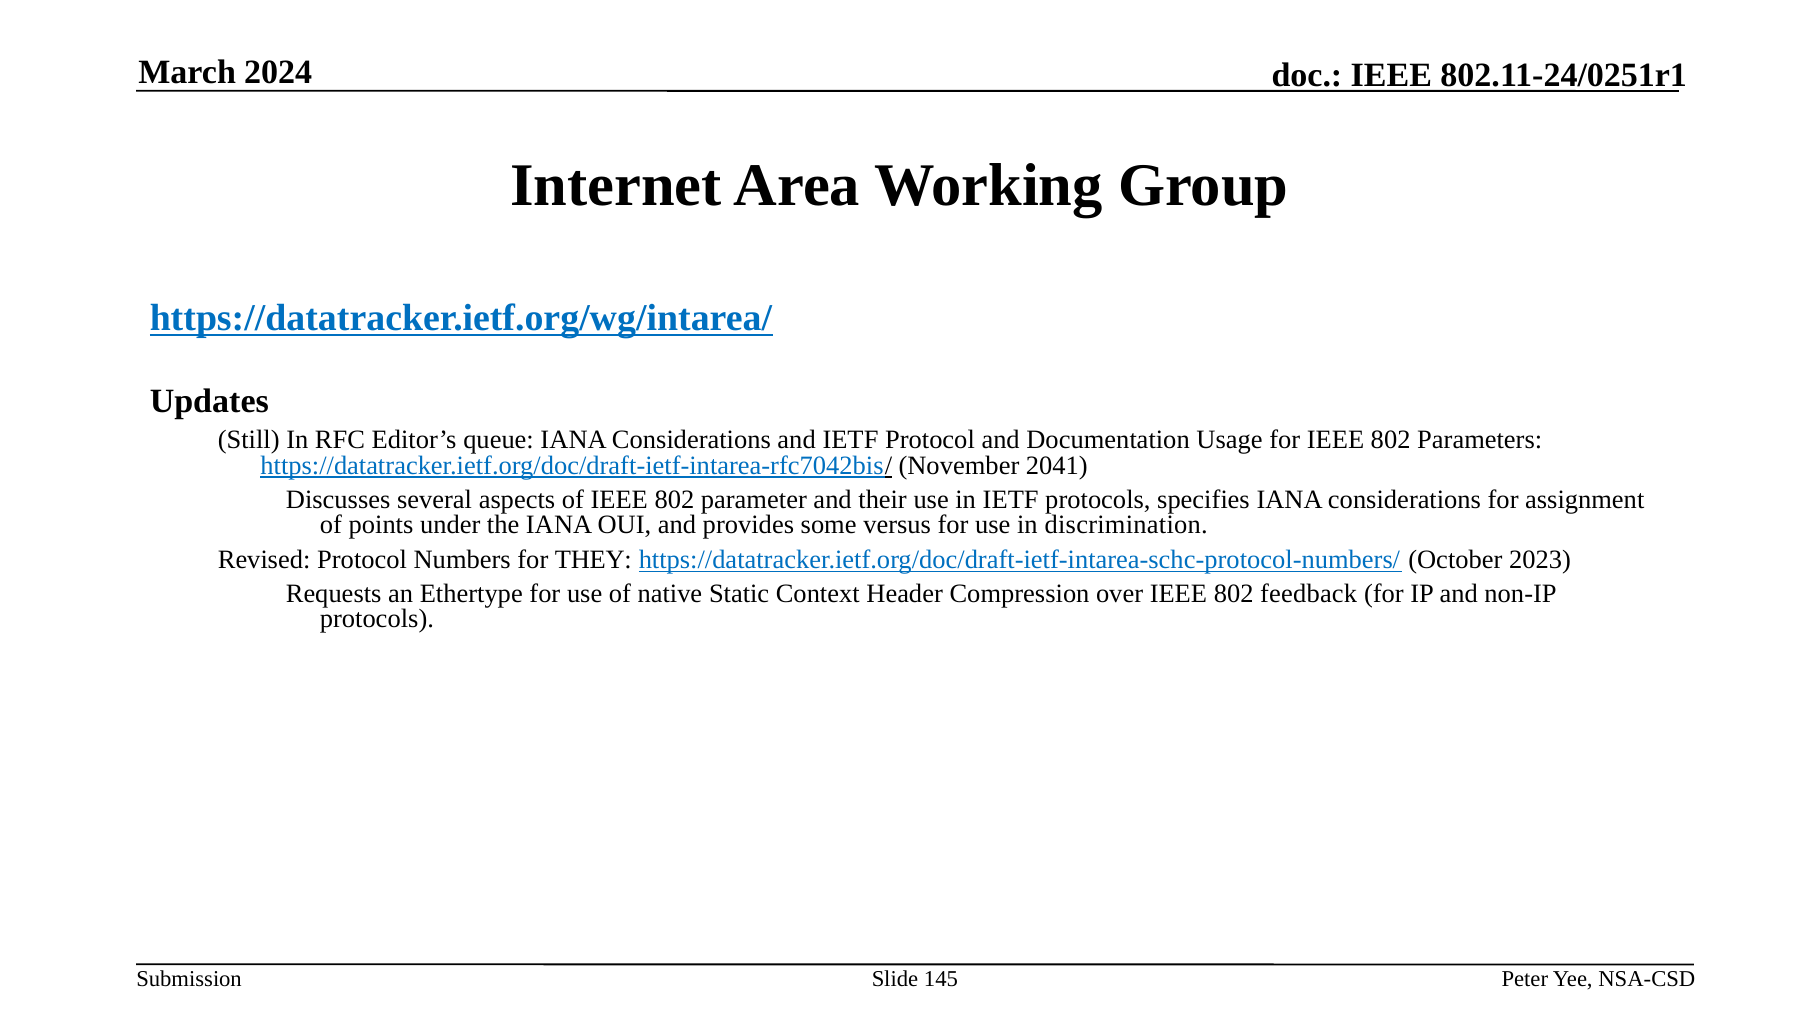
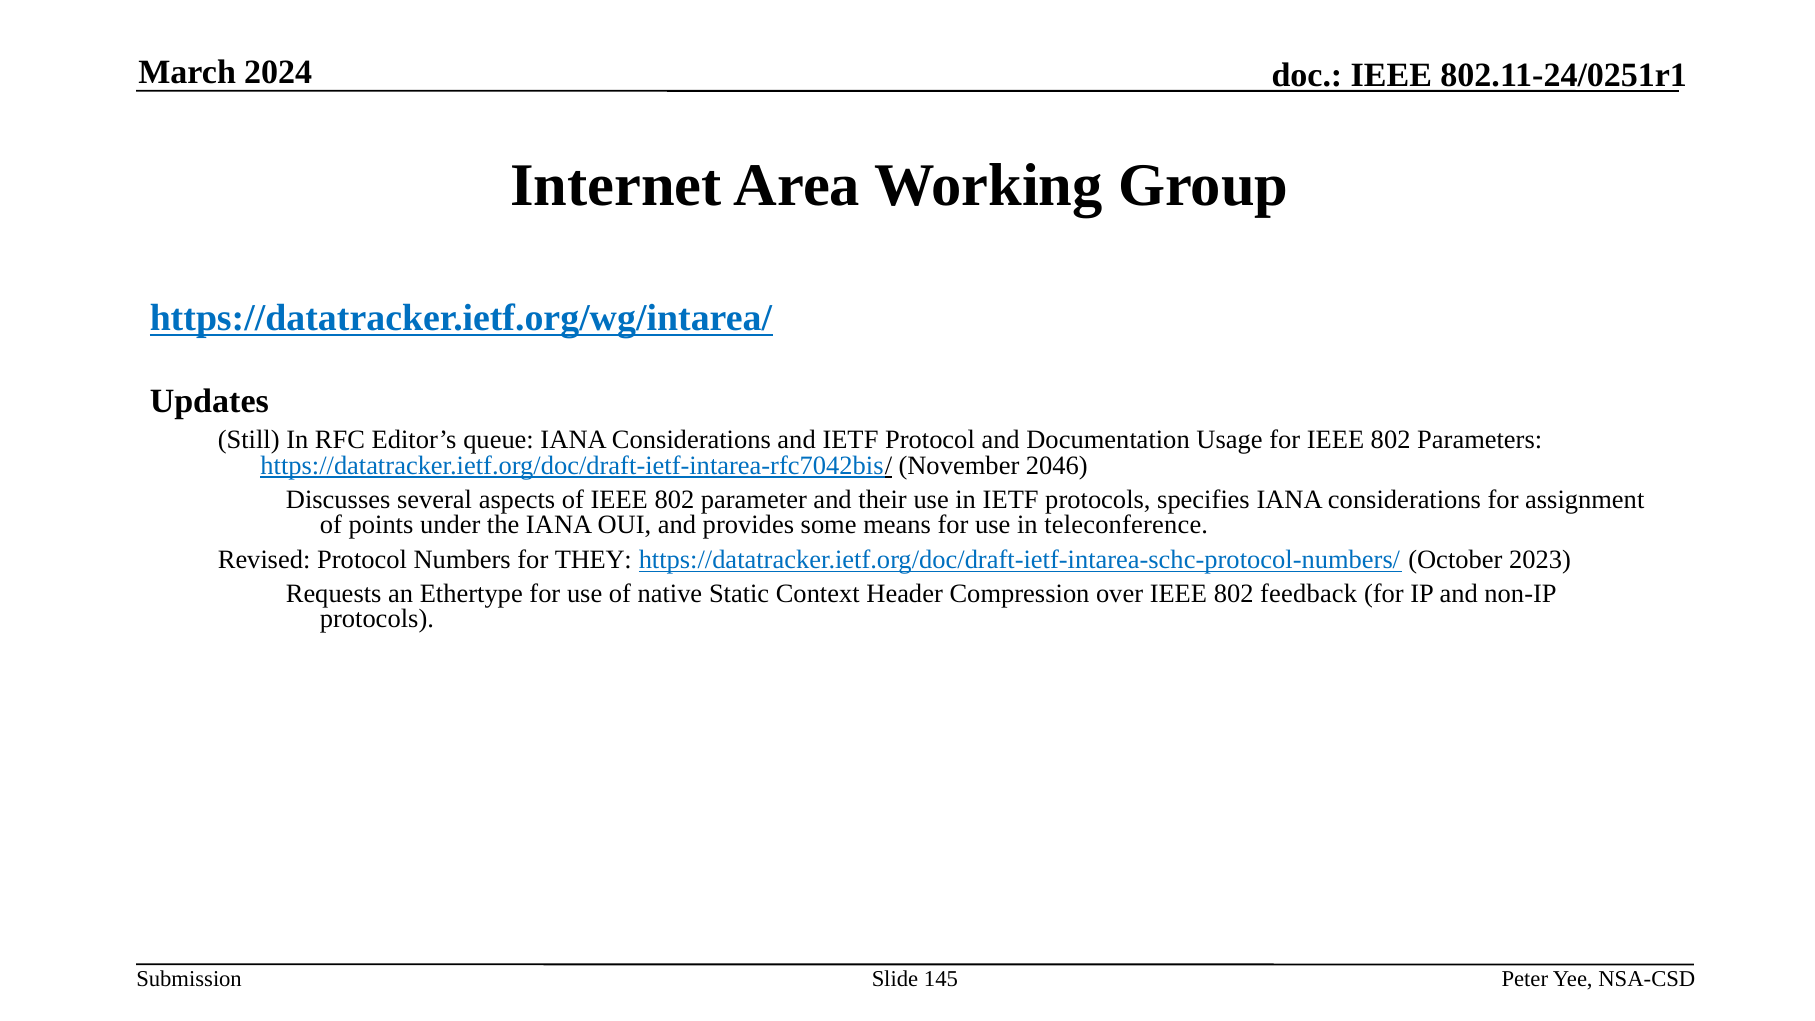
2041: 2041 -> 2046 (1057, 465)
versus: versus -> means (897, 525)
discrimination: discrimination -> teleconference (1126, 525)
